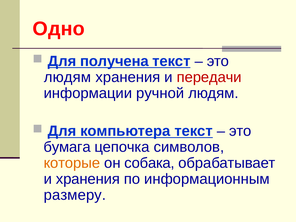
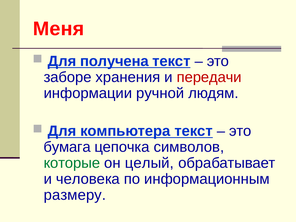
Одно: Одно -> Меня (59, 29)
людям: людям -> заборе (68, 77)
которые colour: orange -> green (72, 163)
собака: собака -> целый (149, 163)
и хранения: хранения -> человека (88, 179)
